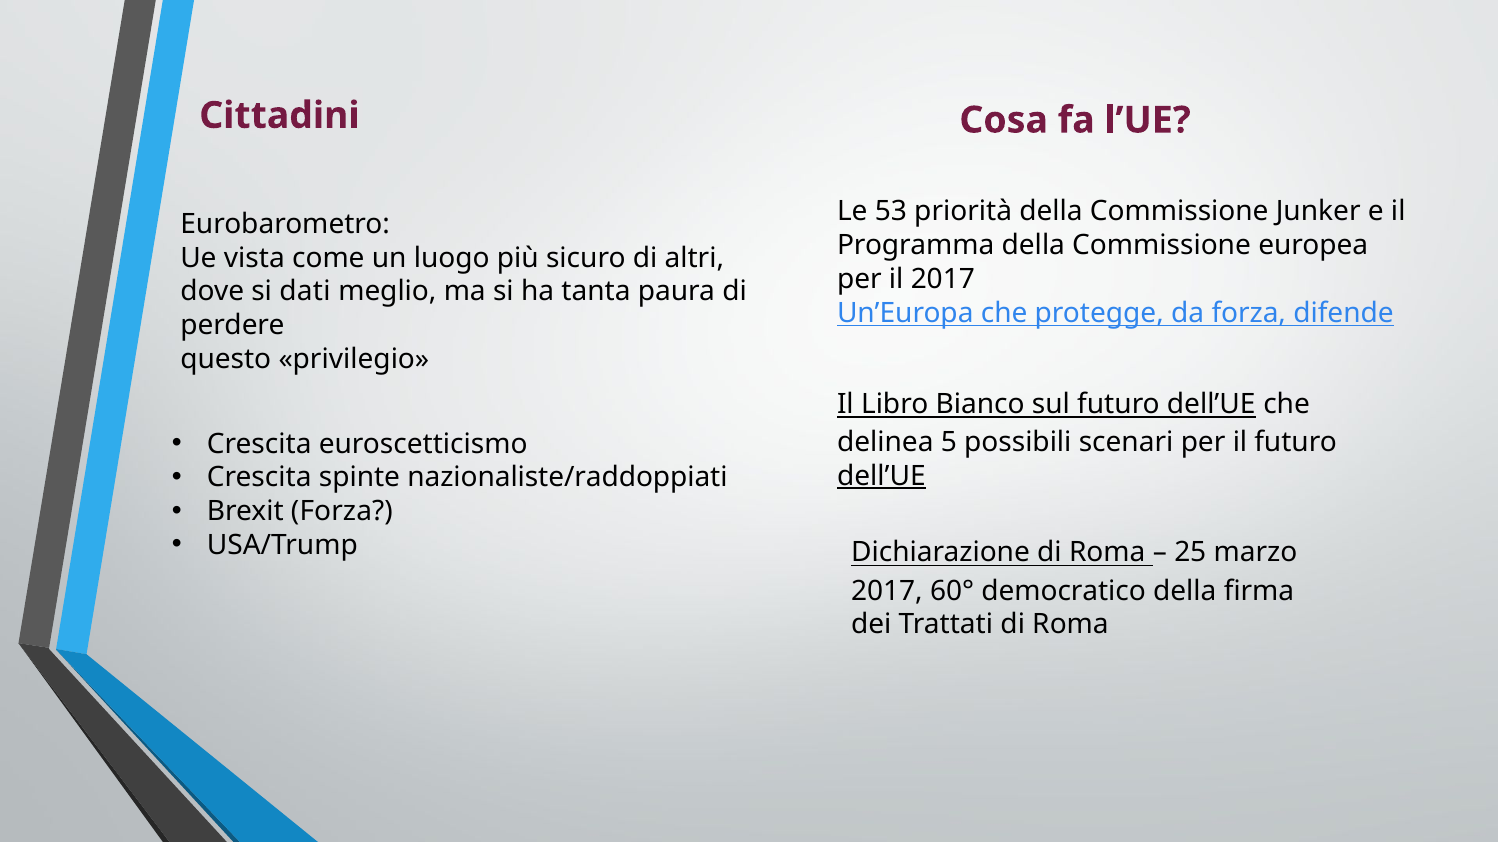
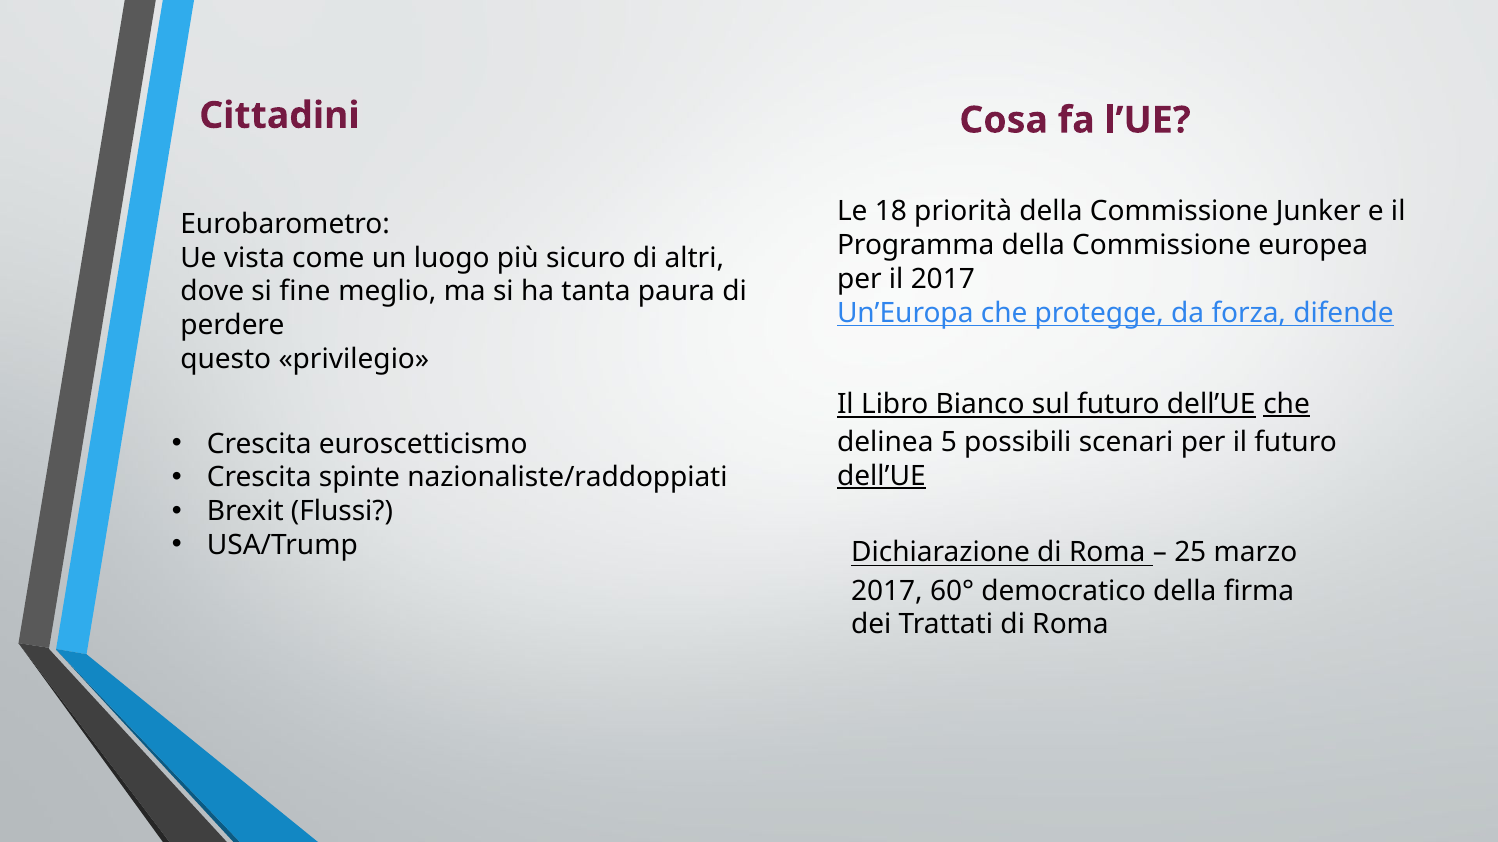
53: 53 -> 18 (891, 212)
dati: dati -> fine (305, 292)
che underline: none -> present (1287, 405)
Brexit Forza: Forza -> Flussi (342, 512)
